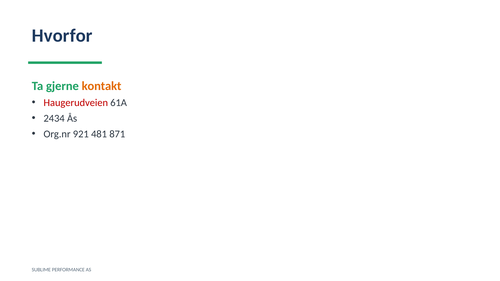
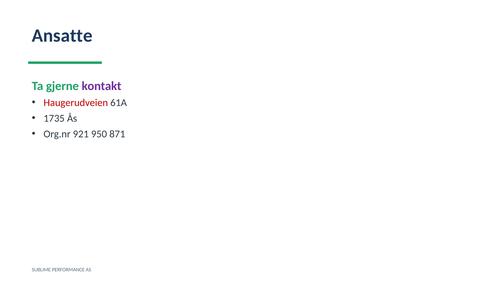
Hvorfor: Hvorfor -> Ansatte (62, 36)
kontakt colour: orange -> purple (102, 86)
2434: 2434 -> 1735 (54, 118)
481: 481 -> 950 (99, 134)
